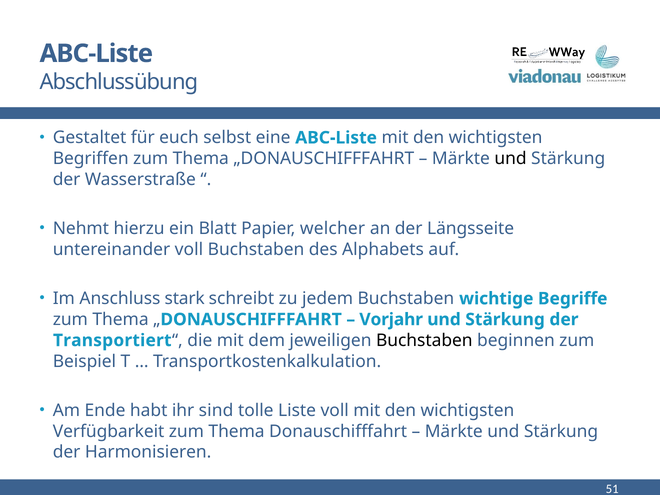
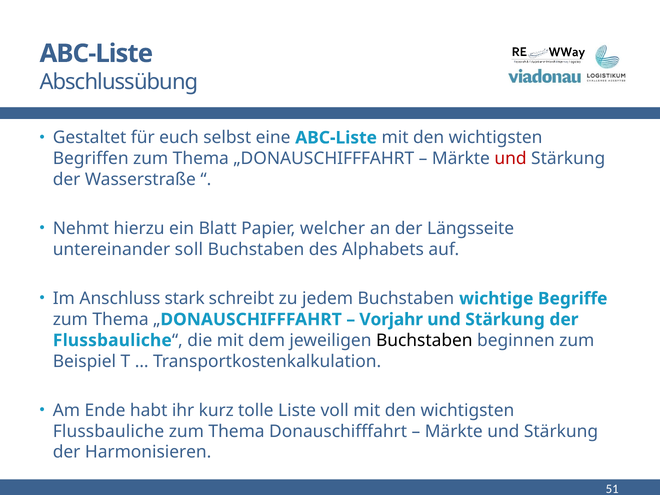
und colour: black -> red (511, 159)
untereinander voll: voll -> soll (189, 249)
Transportiert: Transportiert -> Flussbauliche (112, 340)
sind: sind -> kurz (216, 410)
Verfügbarkeit: Verfügbarkeit -> Flussbauliche (108, 431)
